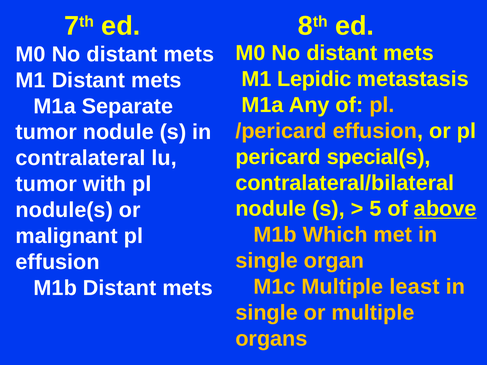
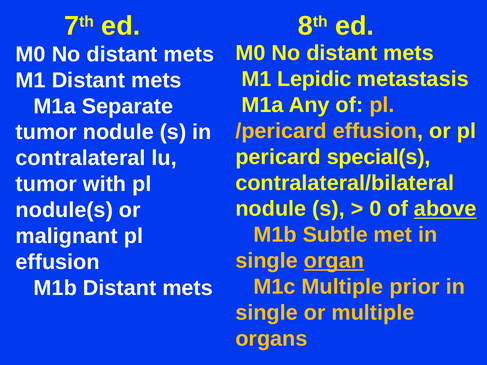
5: 5 -> 0 (376, 209)
Which: Which -> Subtle (335, 235)
organ underline: none -> present (334, 261)
least: least -> prior (414, 287)
